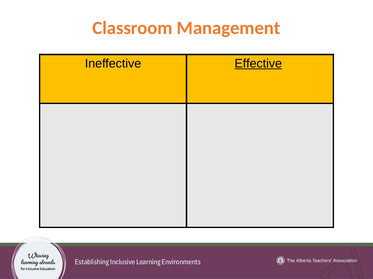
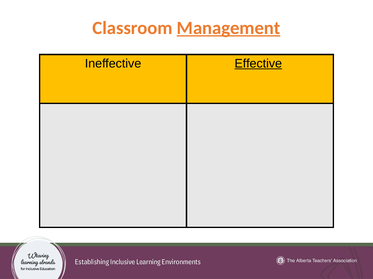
Management underline: none -> present (229, 28)
